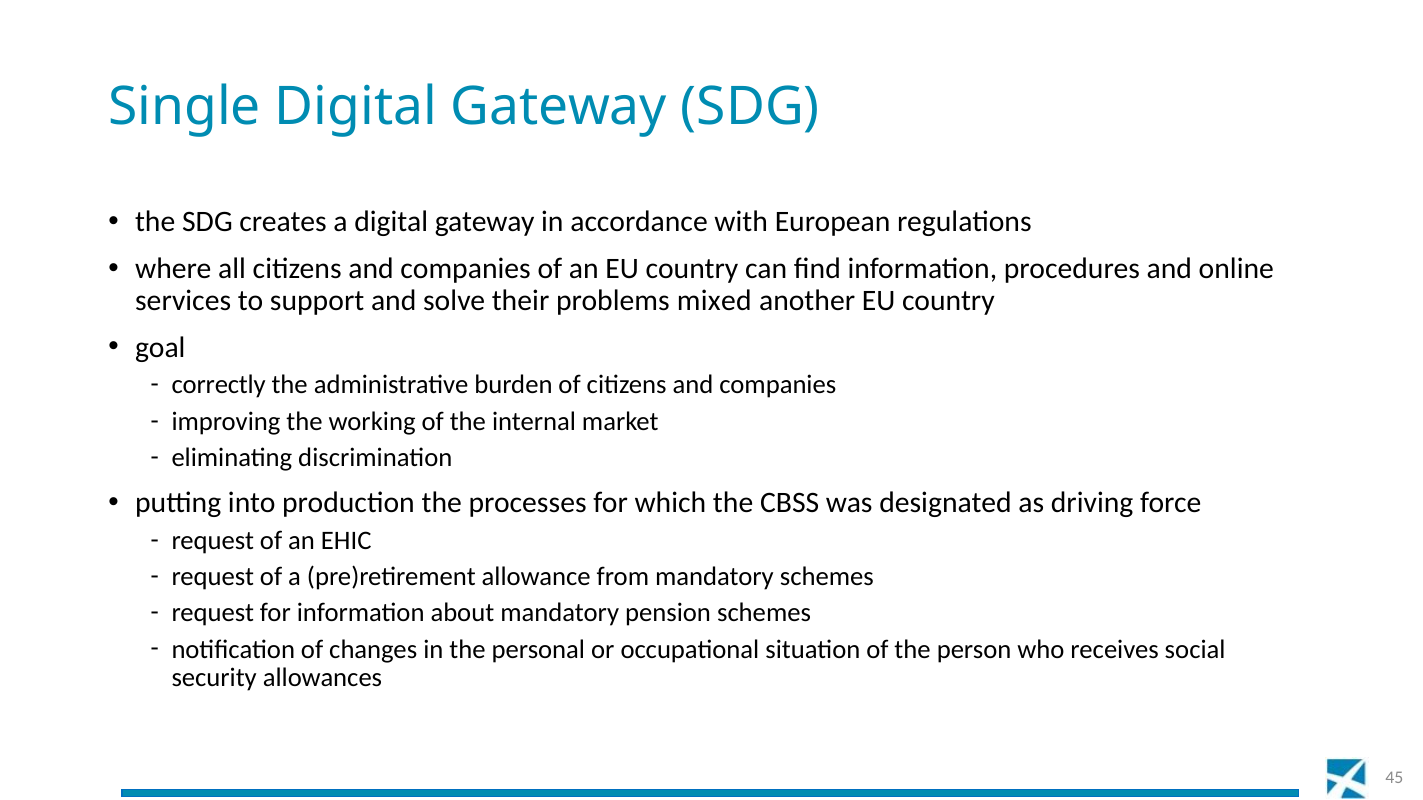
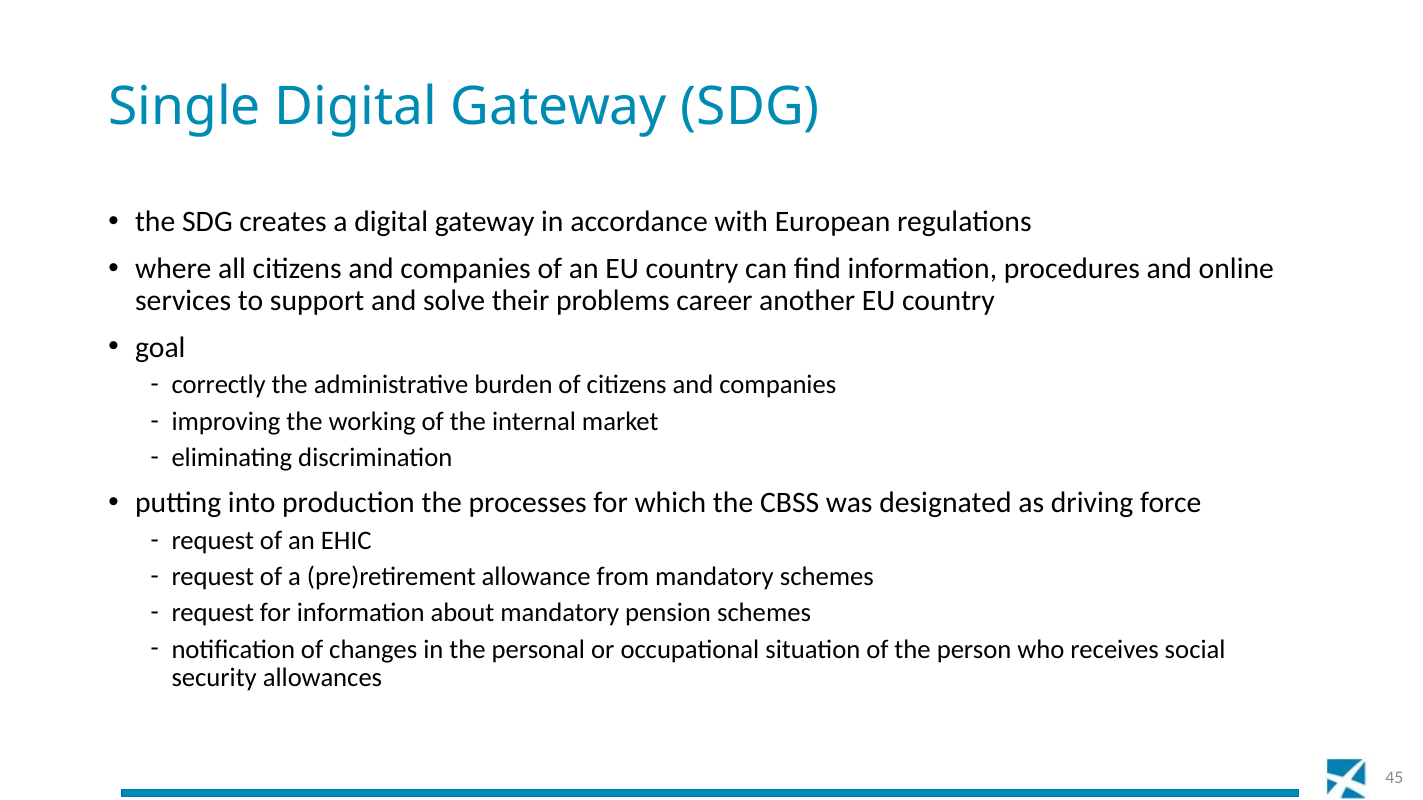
mixed: mixed -> career (714, 301)
